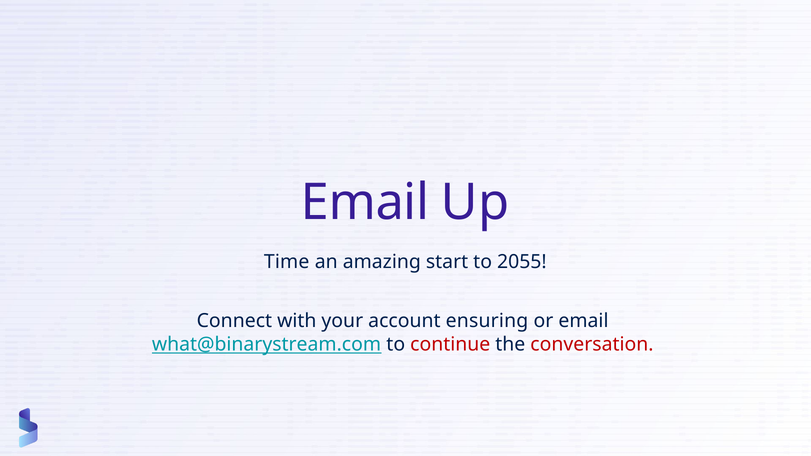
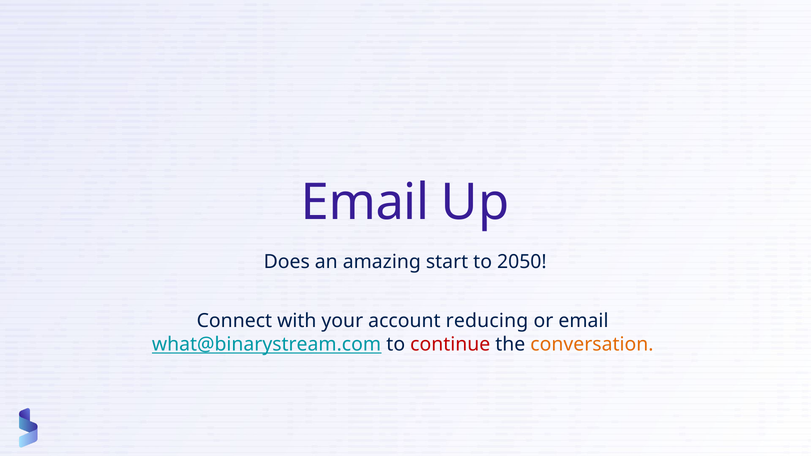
Time: Time -> Does (287, 262)
2055: 2055 -> 2050 (522, 262)
ensuring: ensuring -> reducing (487, 321)
conversation colour: red -> orange (592, 344)
